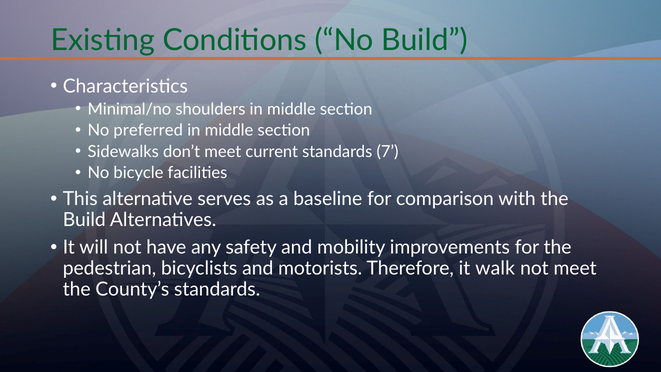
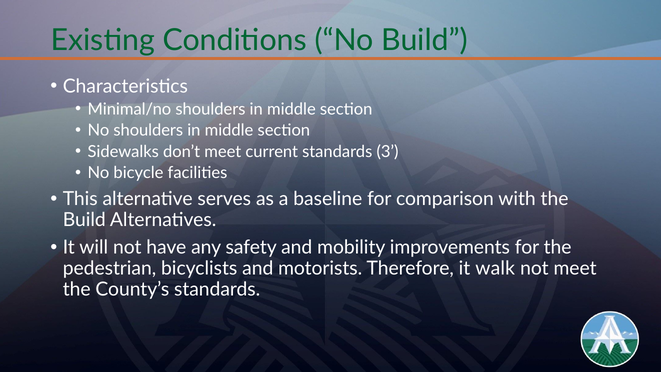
No preferred: preferred -> shoulders (148, 130)
7: 7 -> 3 (387, 152)
